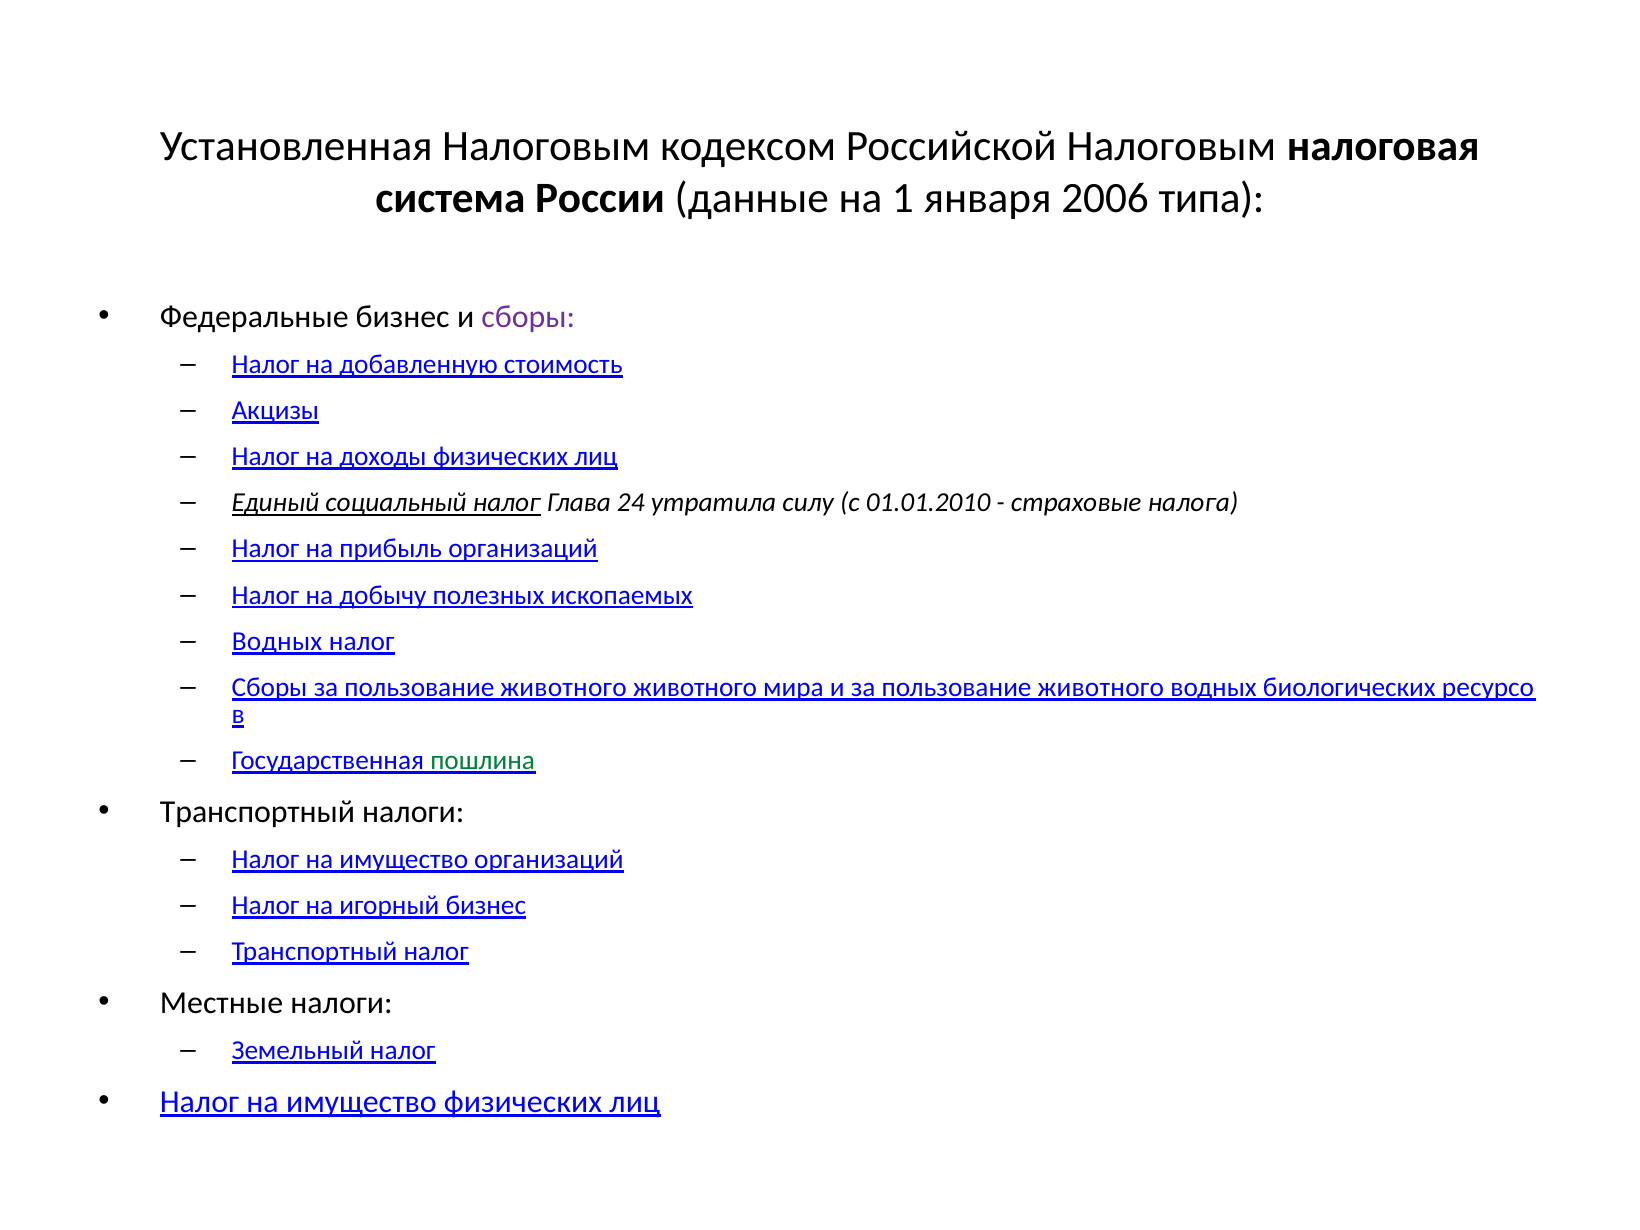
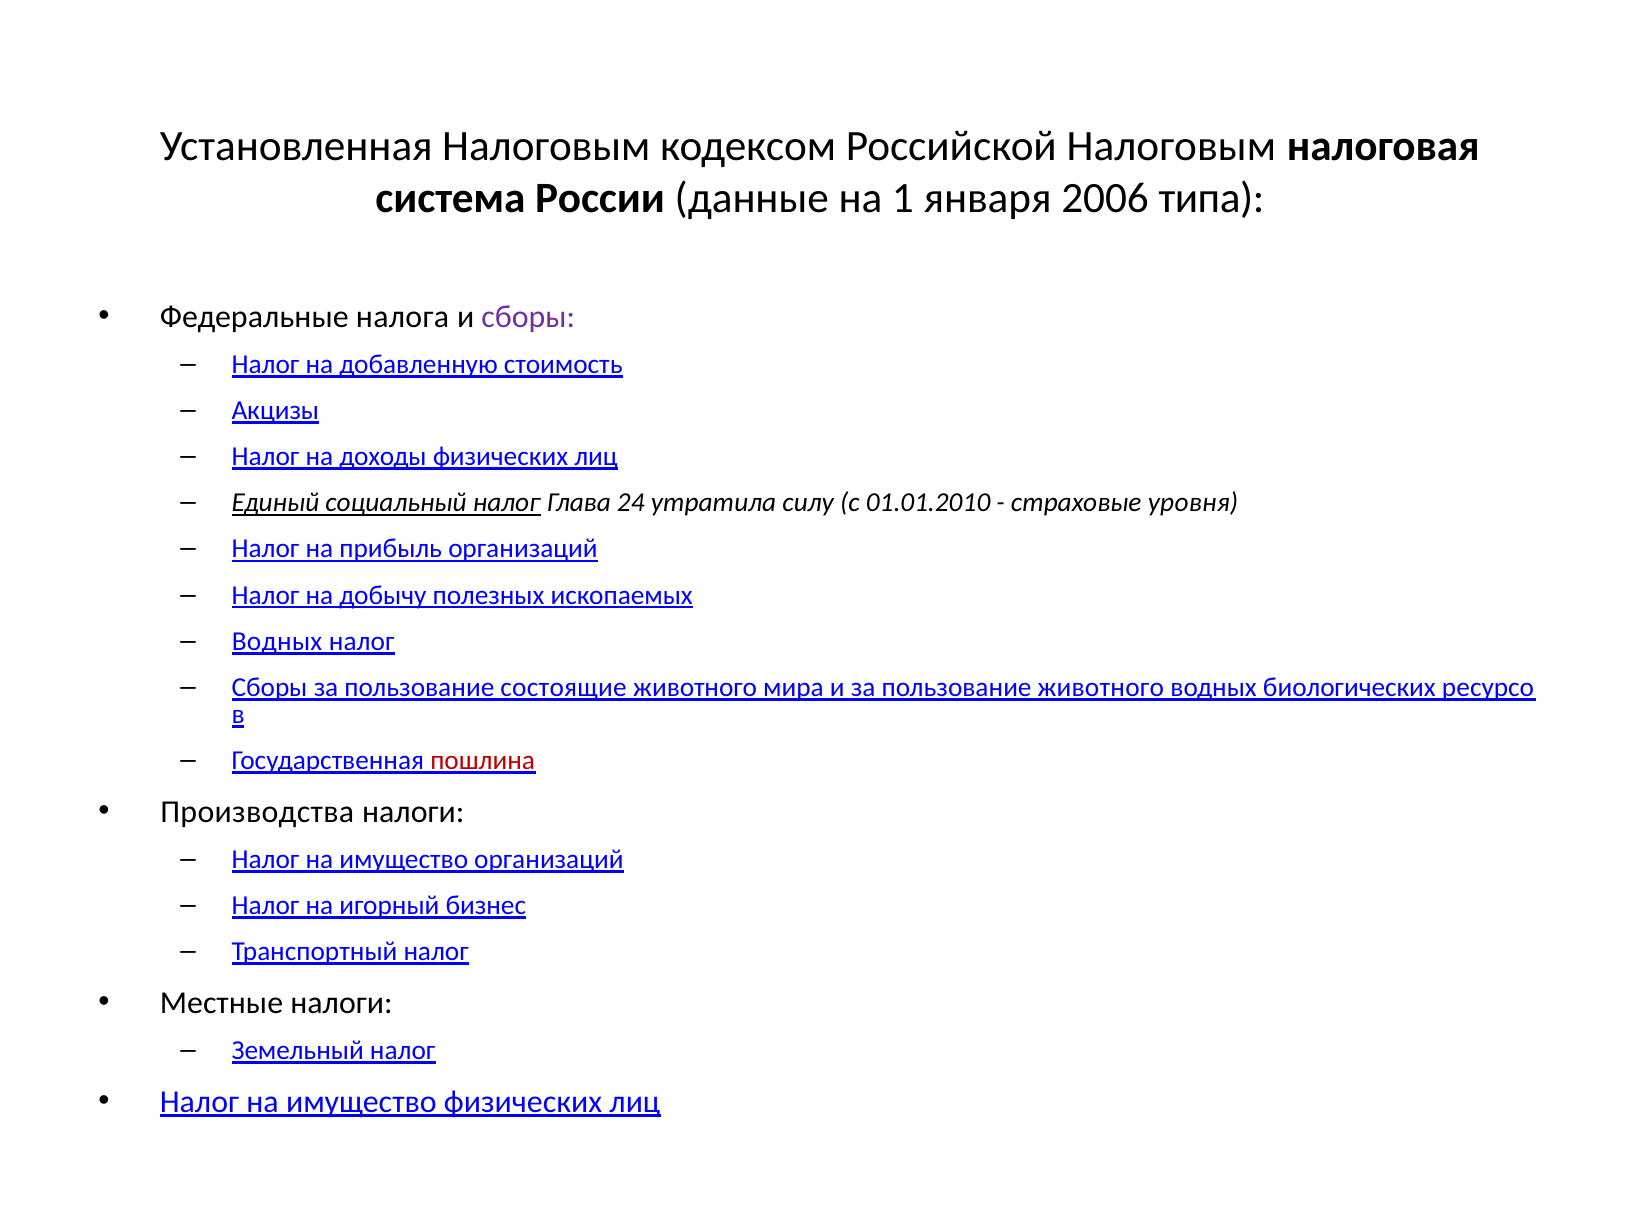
Федеральные бизнес: бизнес -> налога (403, 317)
налога: налога -> уровня (1193, 503)
Сборы за пользование животного: животного -> состоящие (564, 687)
пошлина colour: green -> red (483, 761)
Транспортный: Транспортный -> Производства (257, 812)
